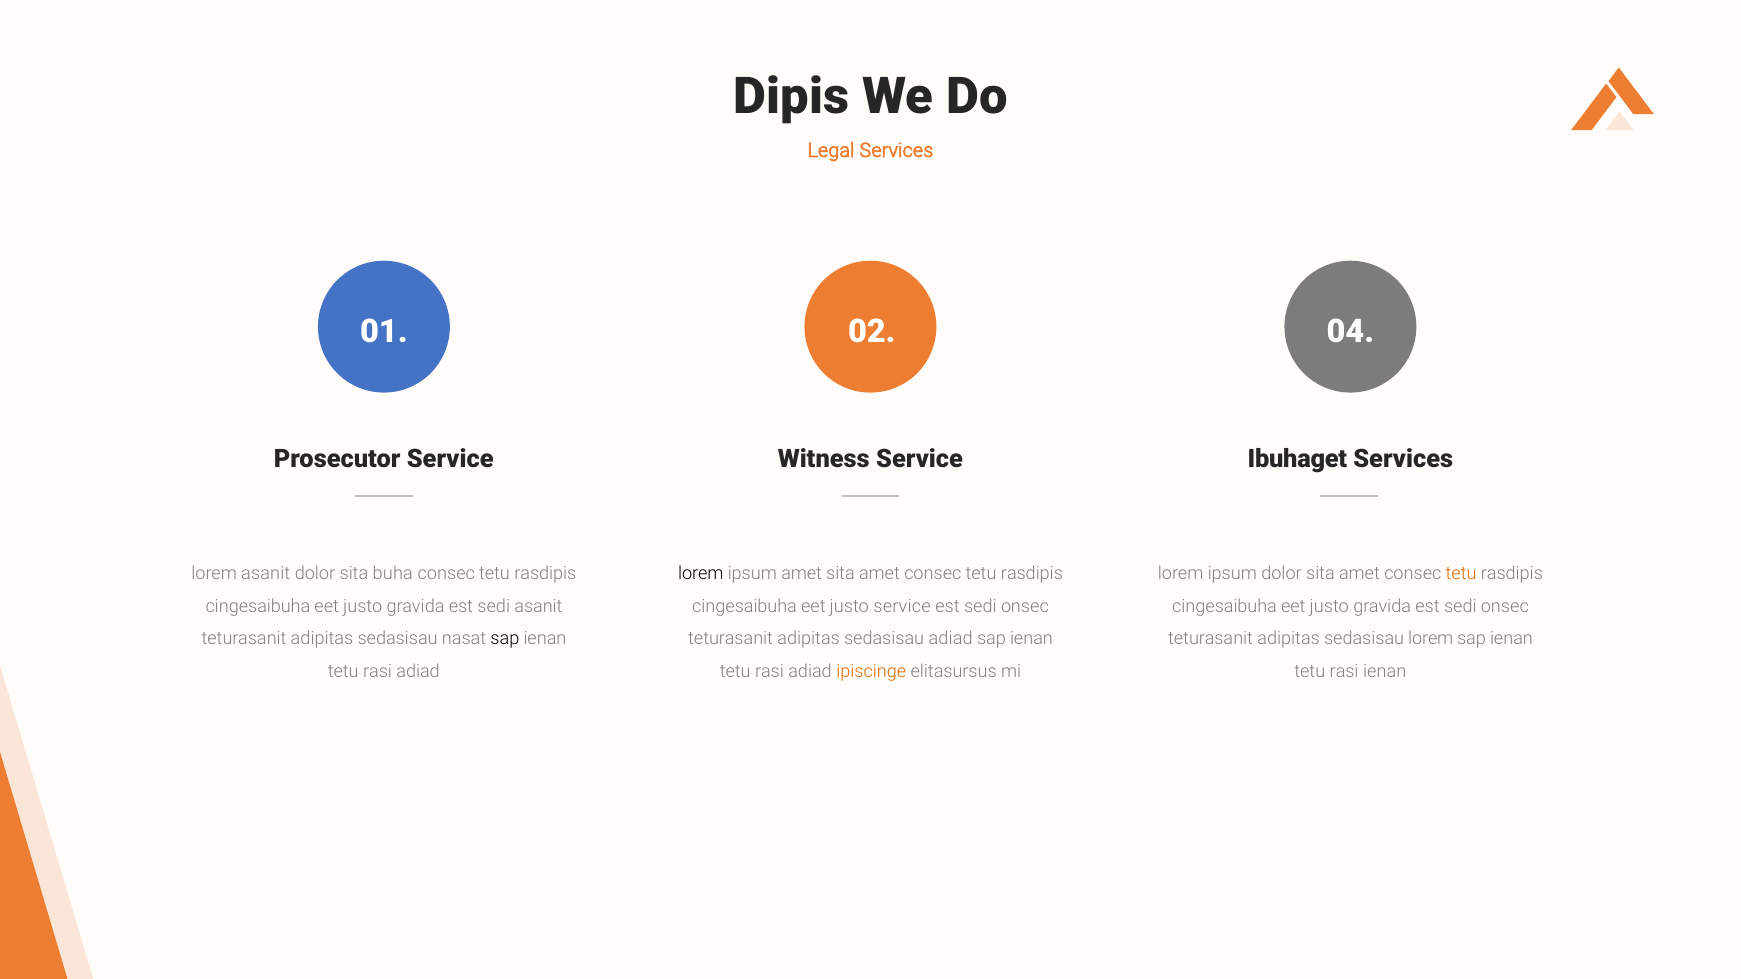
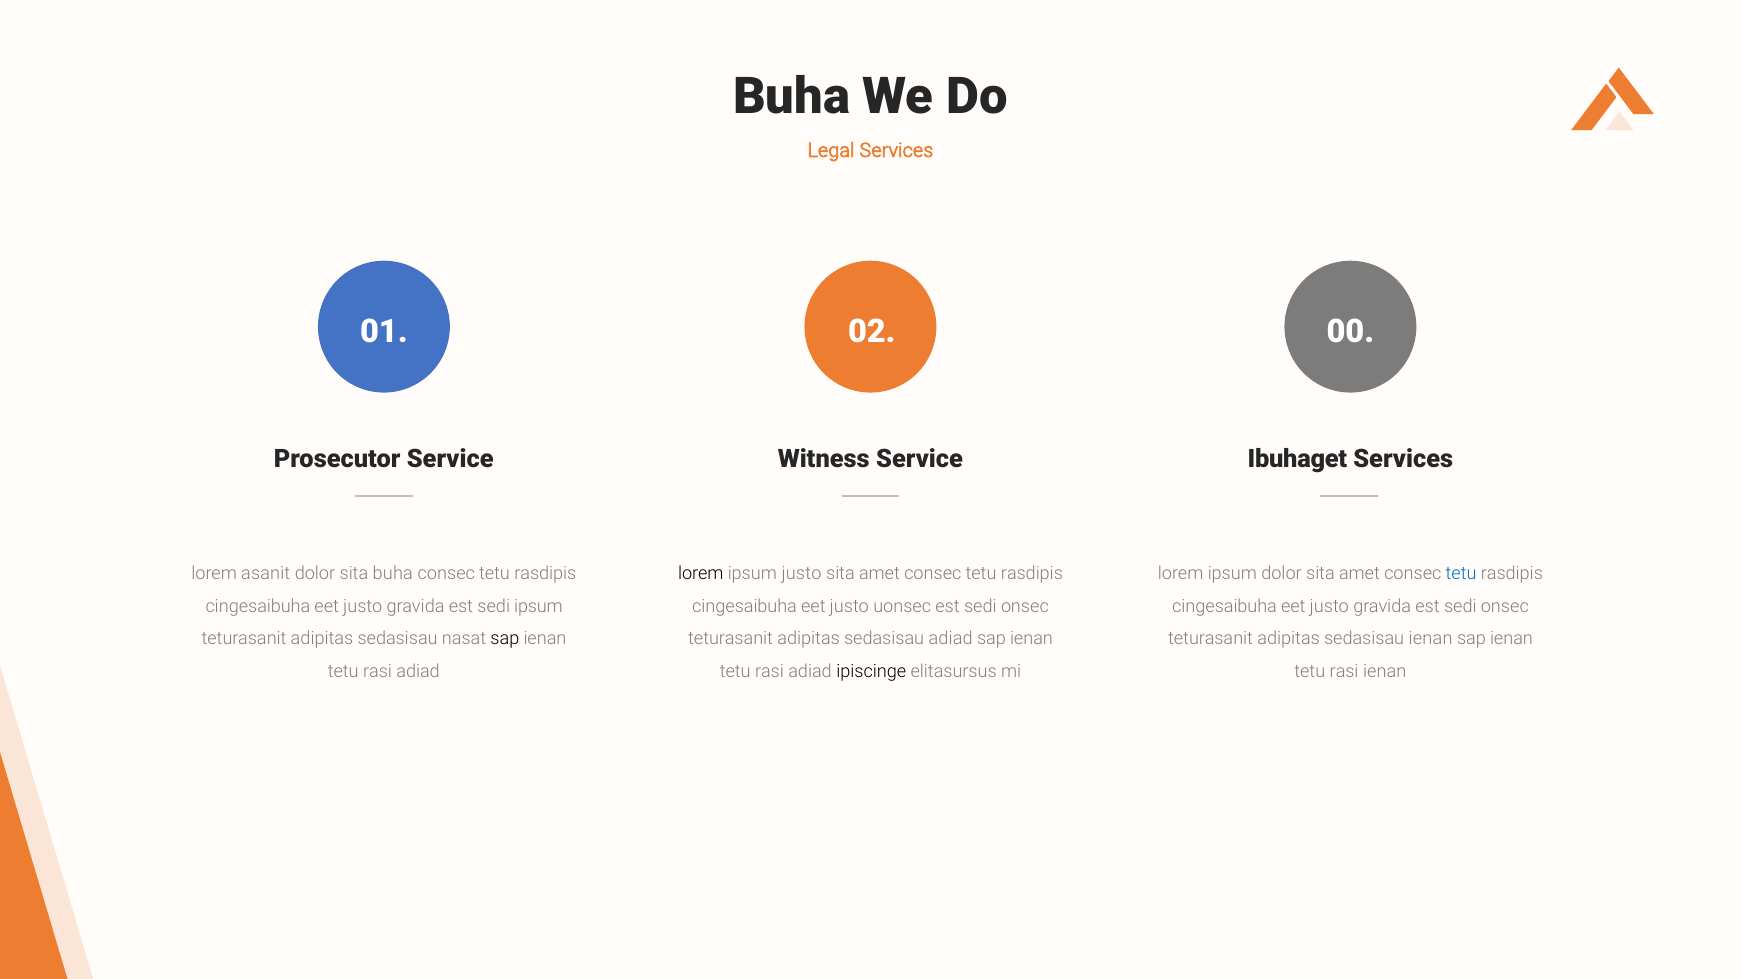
Dipis: Dipis -> Buha (792, 96)
04: 04 -> 00 (1350, 332)
ipsum amet: amet -> justo (801, 574)
tetu colour: orange -> blue (1461, 574)
sedi asanit: asanit -> ipsum (538, 606)
justo service: service -> uonsec (902, 606)
sedasisau lorem: lorem -> ienan (1431, 639)
ipiscinge colour: orange -> black (871, 672)
